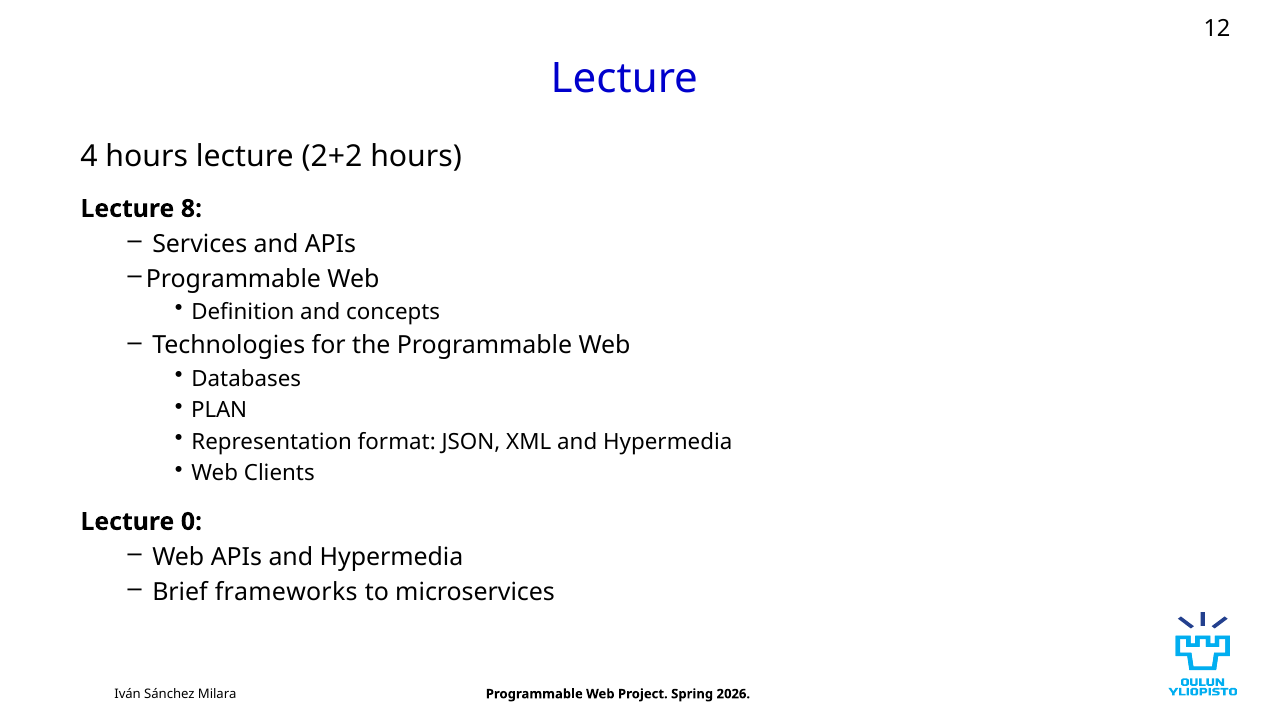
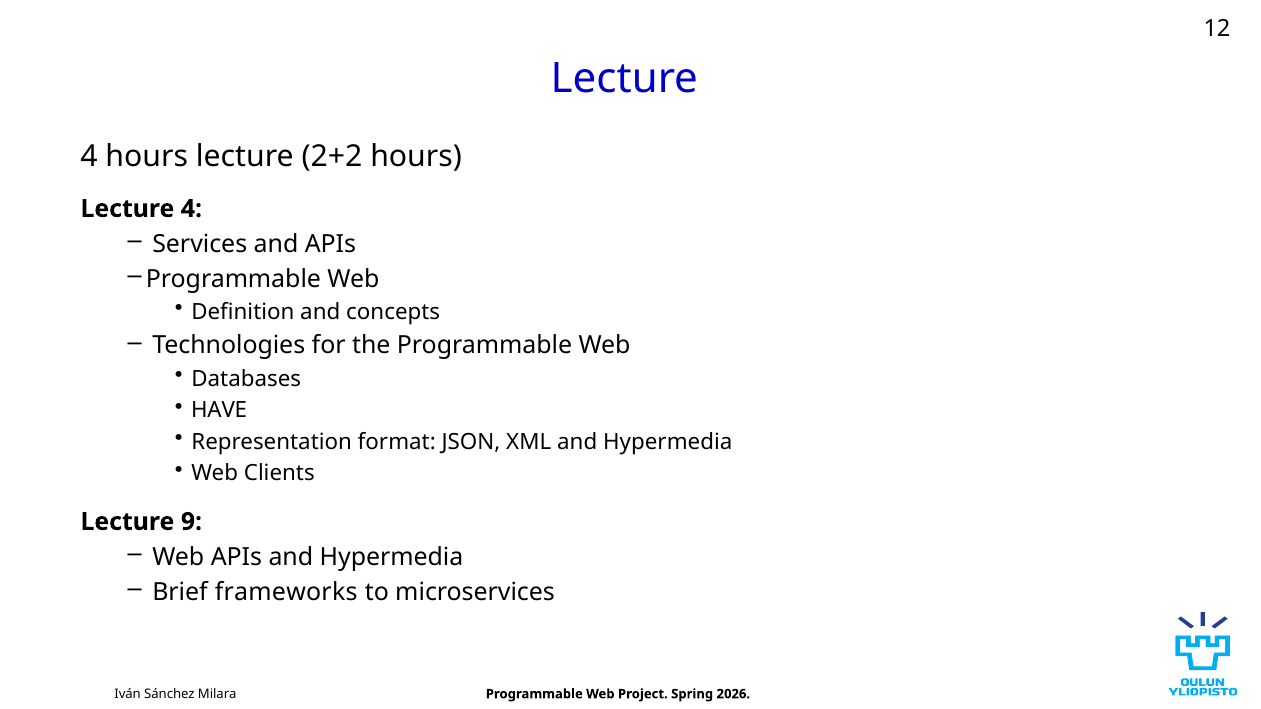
8: 8 -> 4 (191, 209)
PLAN: PLAN -> HAVE (219, 410)
0: 0 -> 9 (191, 522)
